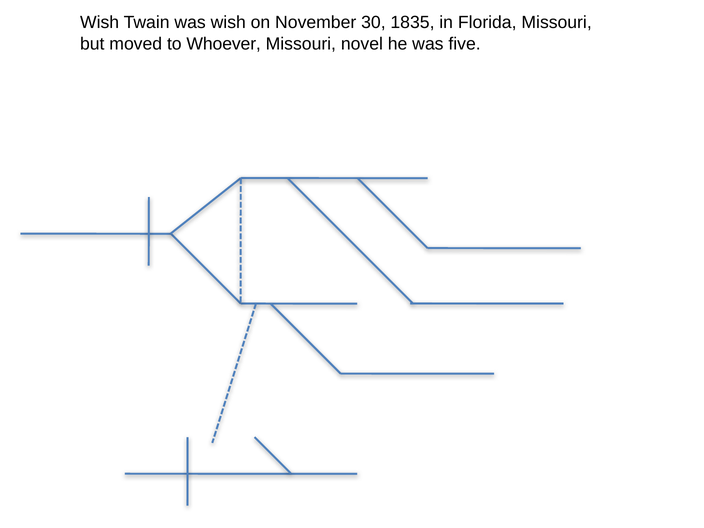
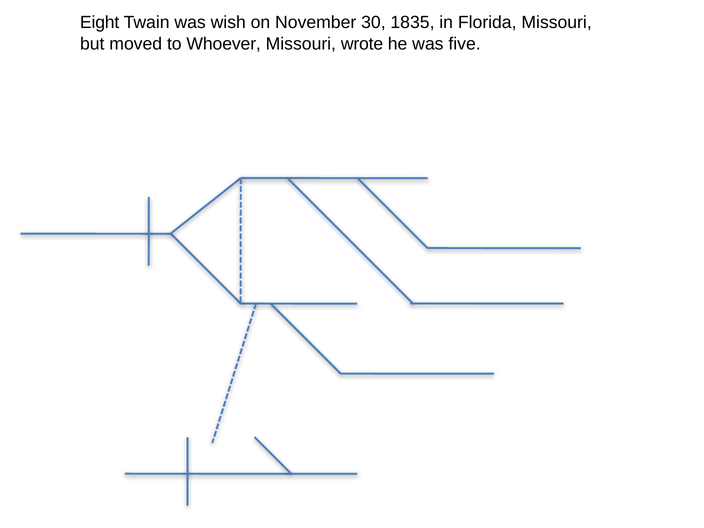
Wish: Wish -> Eight (100, 23)
novel: novel -> wrote (362, 44)
